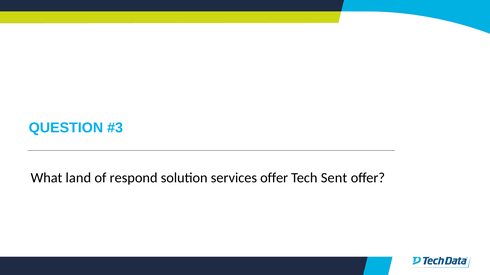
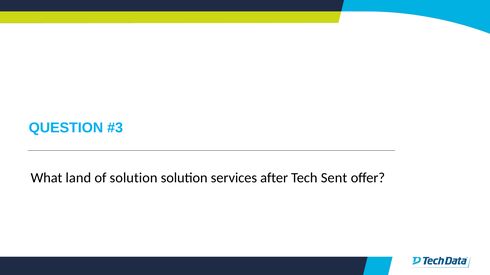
of respond: respond -> solution (134, 178)
services offer: offer -> after (274, 178)
